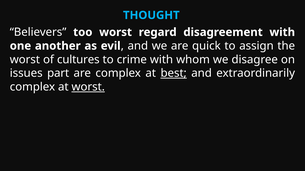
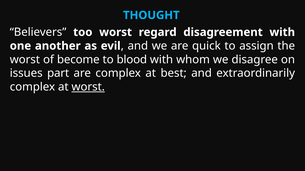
cultures: cultures -> become (78, 60)
crime: crime -> blood (132, 60)
best underline: present -> none (174, 73)
